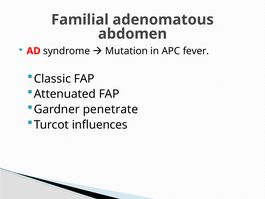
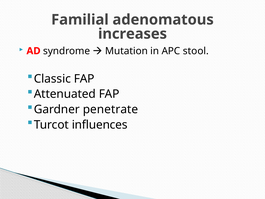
abdomen: abdomen -> increases (133, 34)
fever: fever -> stool (196, 51)
